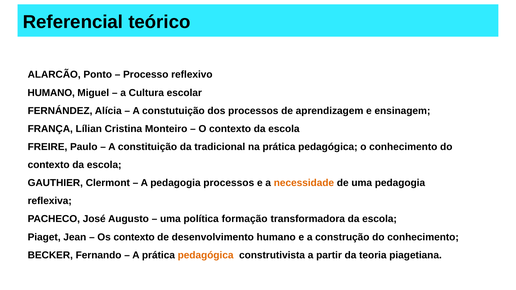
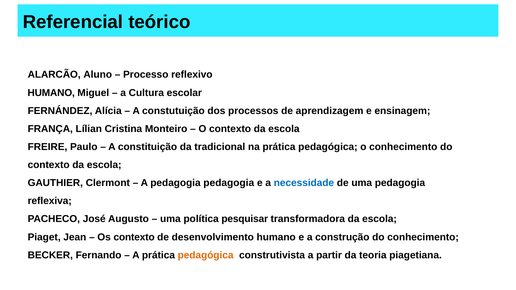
Ponto: Ponto -> Aluno (98, 75)
pedagogia processos: processos -> pedagogia (229, 183)
necessidade colour: orange -> blue (304, 183)
formação: formação -> pesquisar (245, 219)
